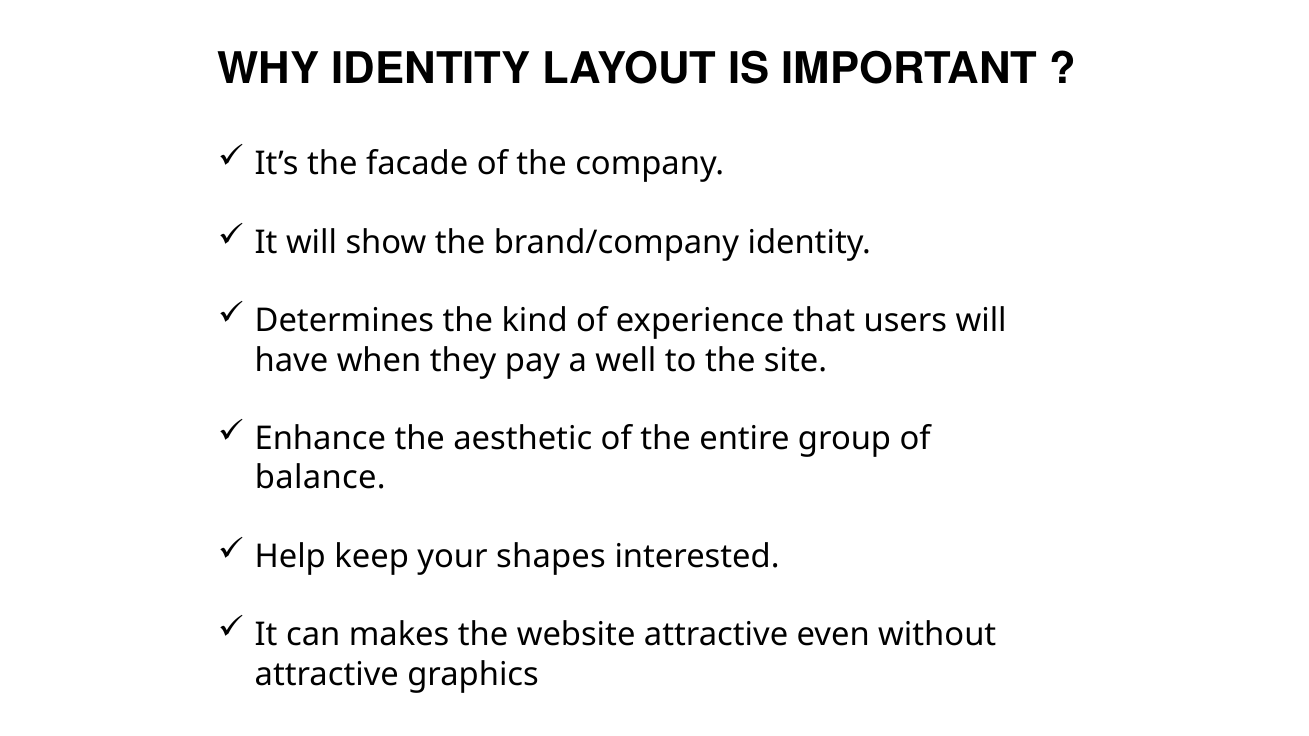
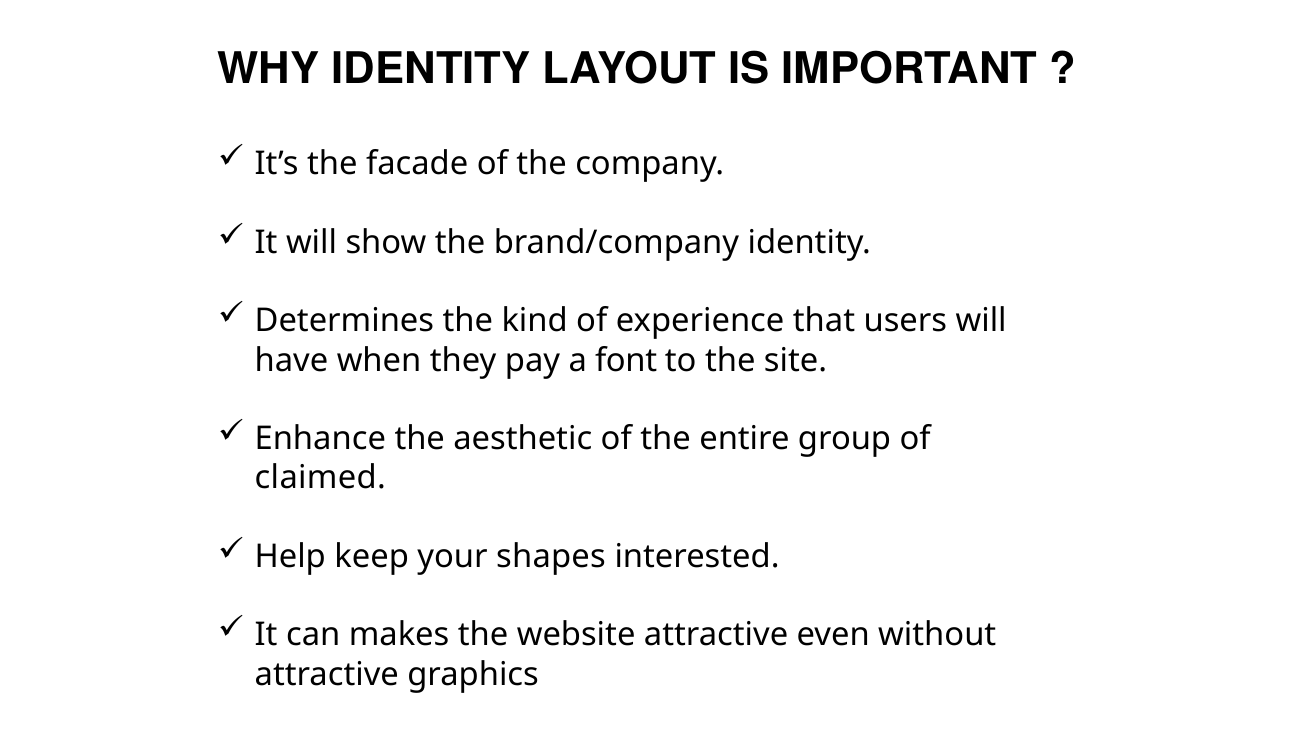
well: well -> font (626, 361)
balance: balance -> claimed (320, 478)
